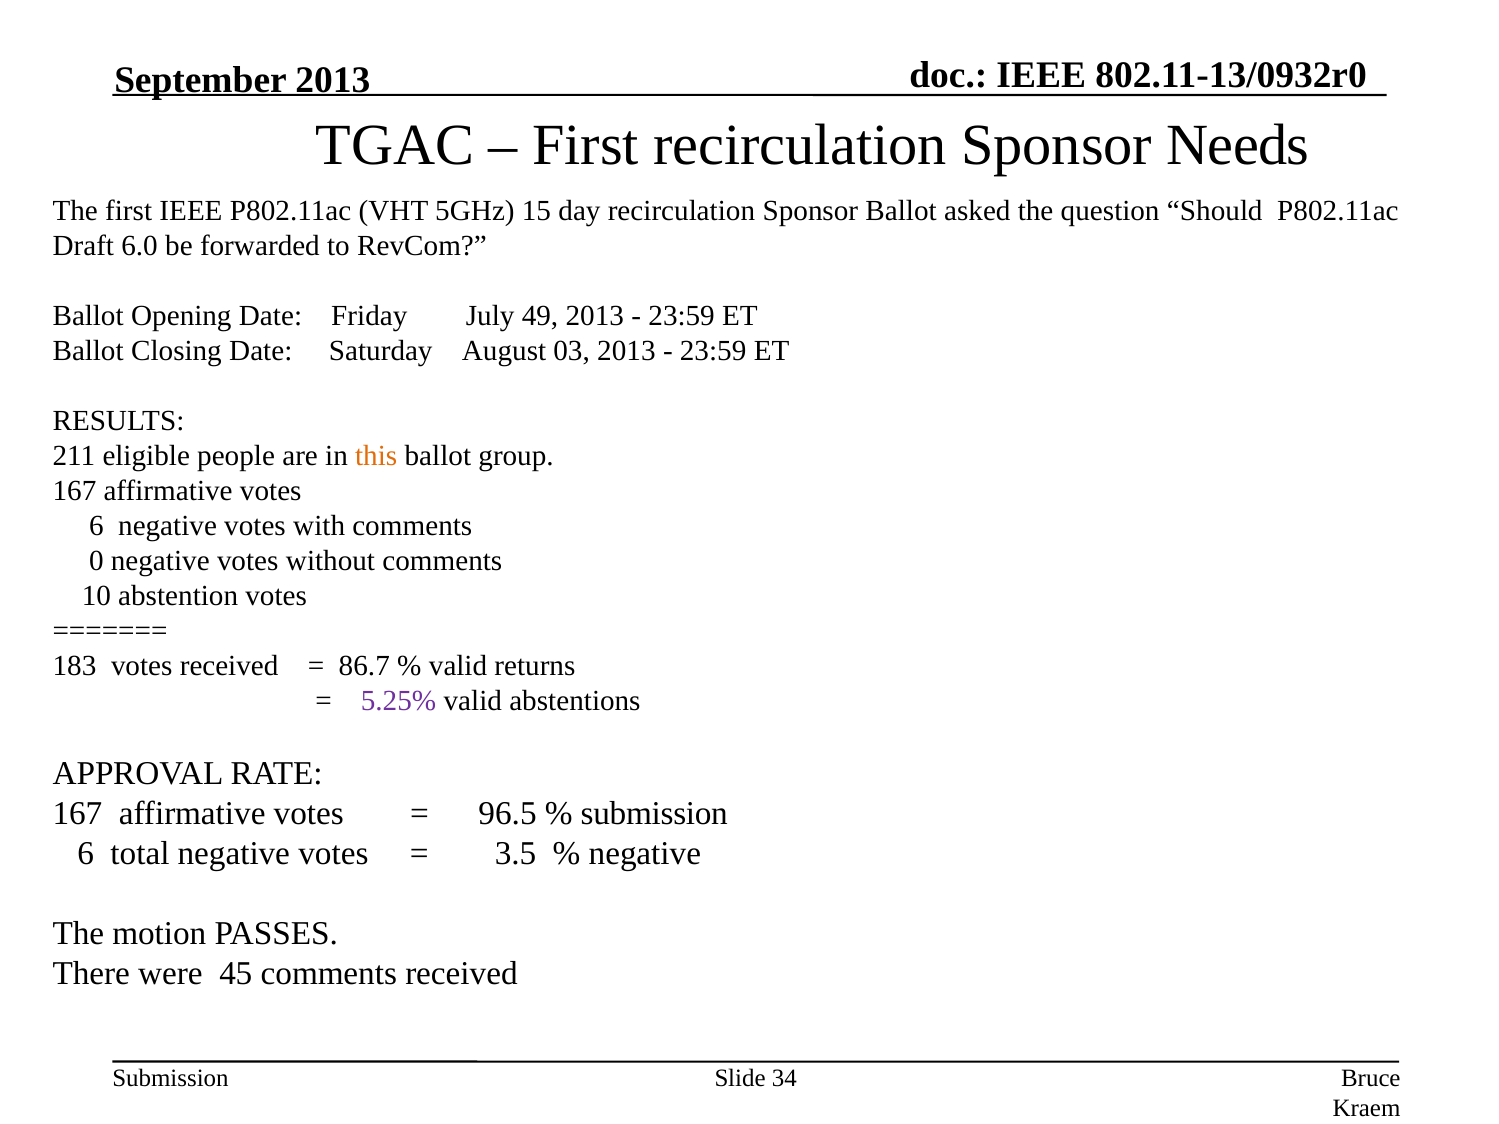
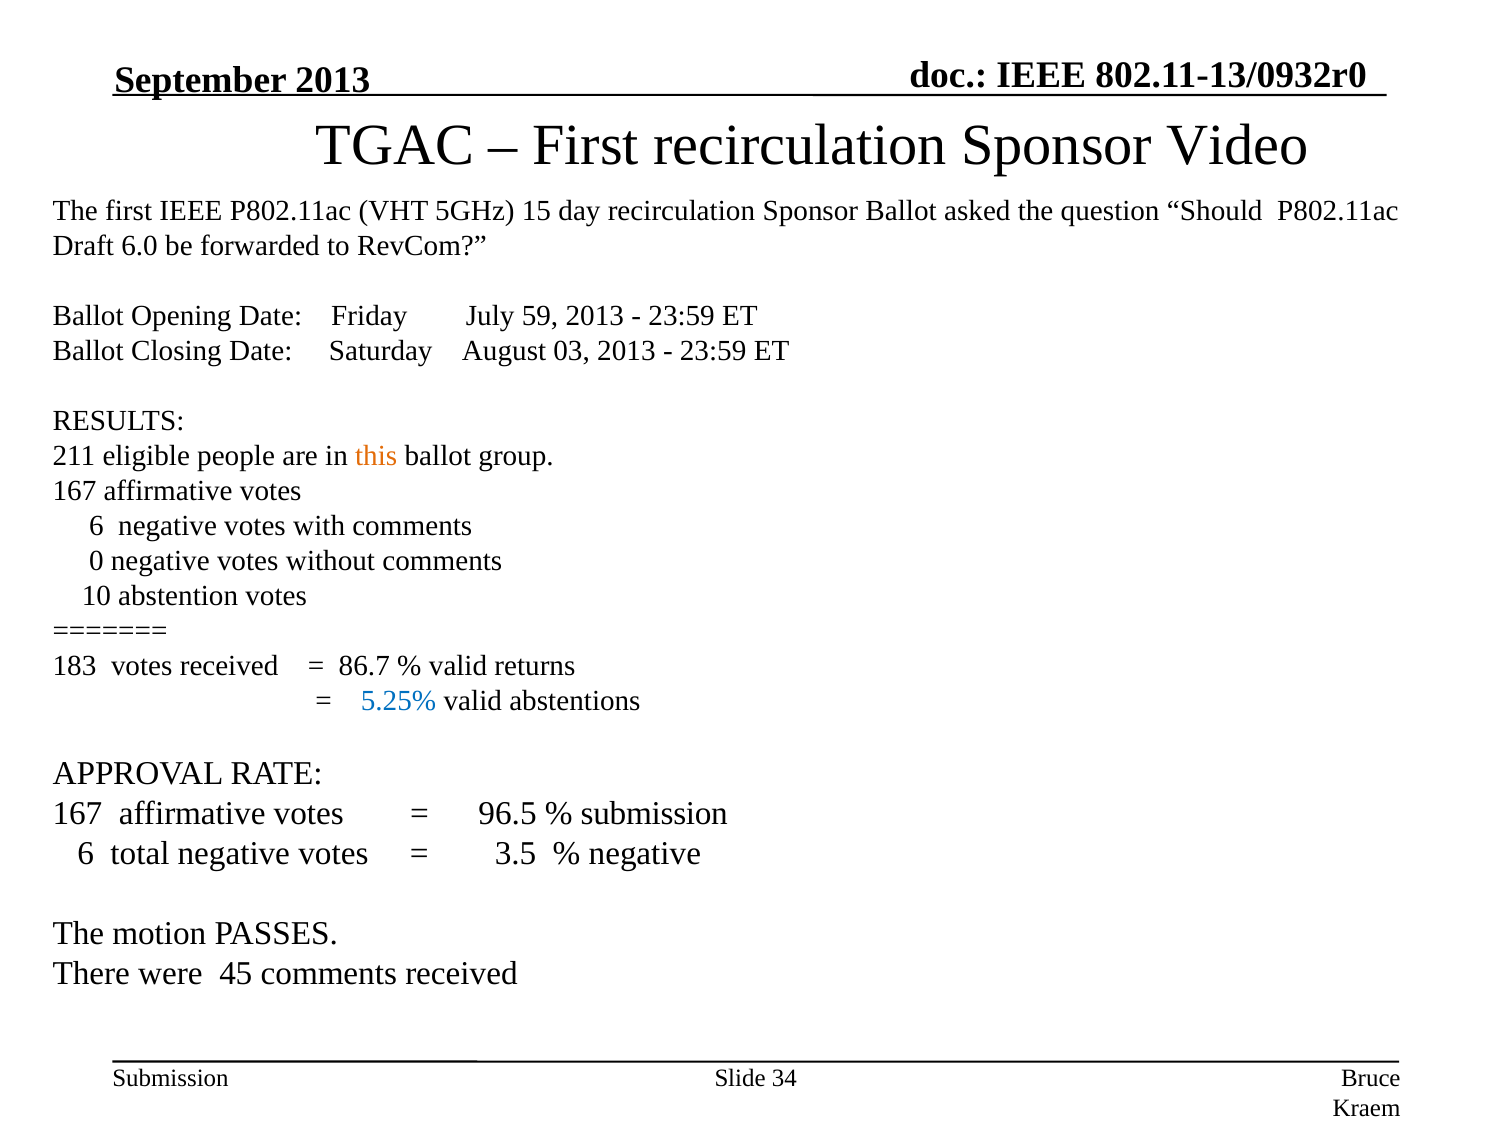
Needs: Needs -> Video (1238, 145)
49: 49 -> 59 (540, 316)
5.25% colour: purple -> blue (399, 701)
